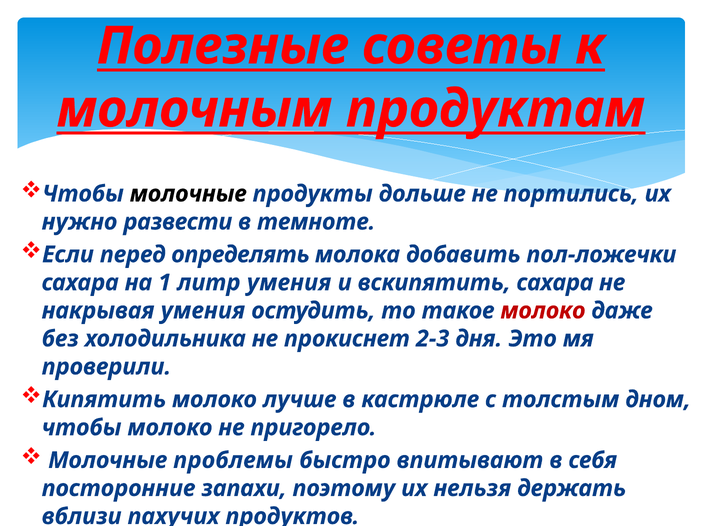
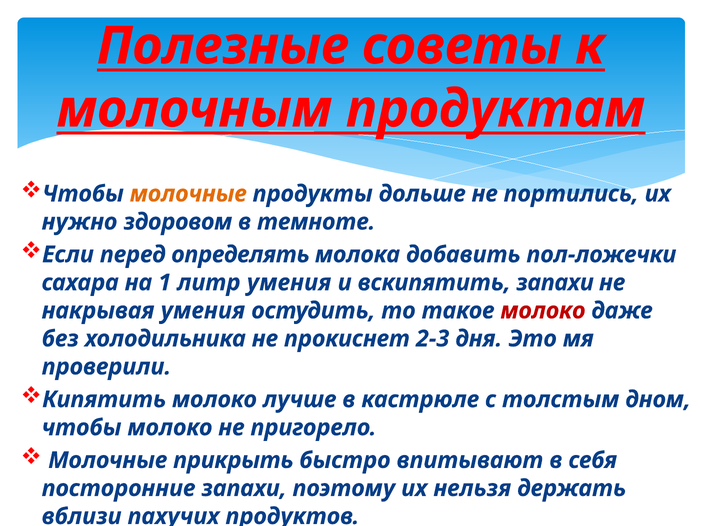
молочные colour: black -> orange (188, 194)
развести: развести -> здоровом (178, 222)
вскипятить сахара: сахара -> запахи (555, 283)
проблемы: проблемы -> прикрыть (233, 461)
